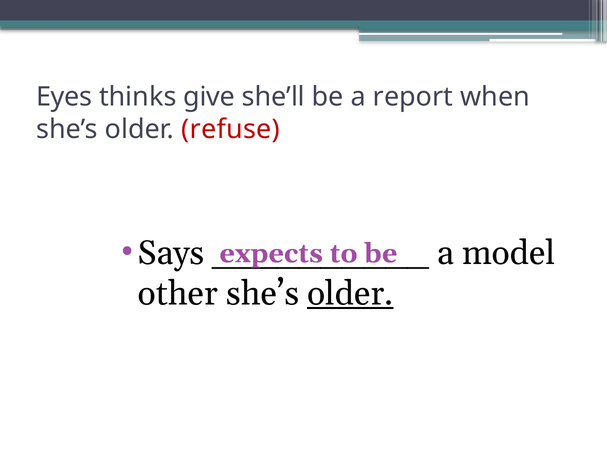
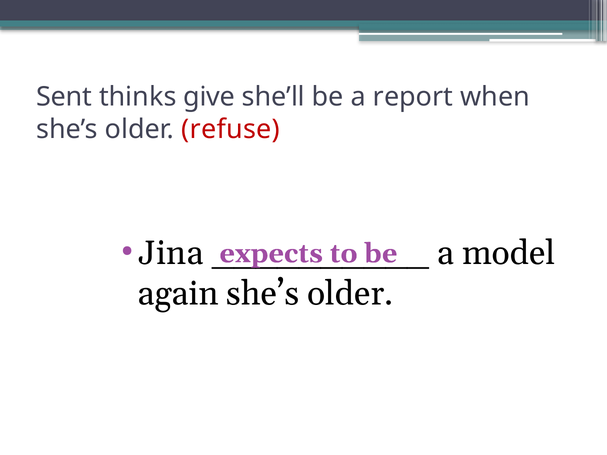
Eyes: Eyes -> Sent (64, 97)
Says: Says -> Jina (171, 253)
other: other -> again (178, 294)
older underline: present -> none (350, 294)
